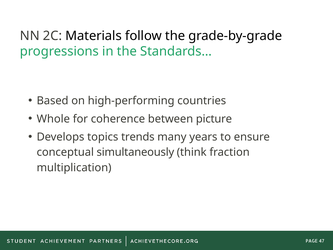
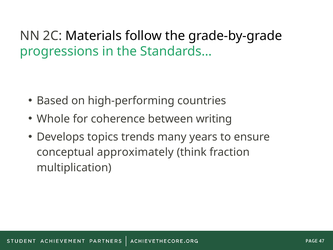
picture: picture -> writing (214, 119)
simultaneously: simultaneously -> approximately (135, 152)
